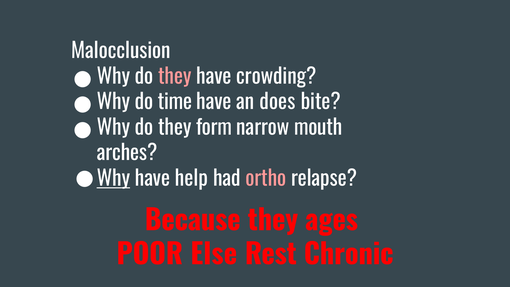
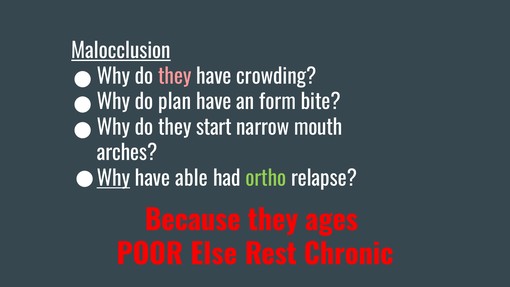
Malocclusion underline: none -> present (121, 51)
time: time -> plan (175, 102)
does: does -> form (277, 102)
form: form -> start (214, 128)
help: help -> able (191, 179)
ortho colour: pink -> light green (266, 179)
